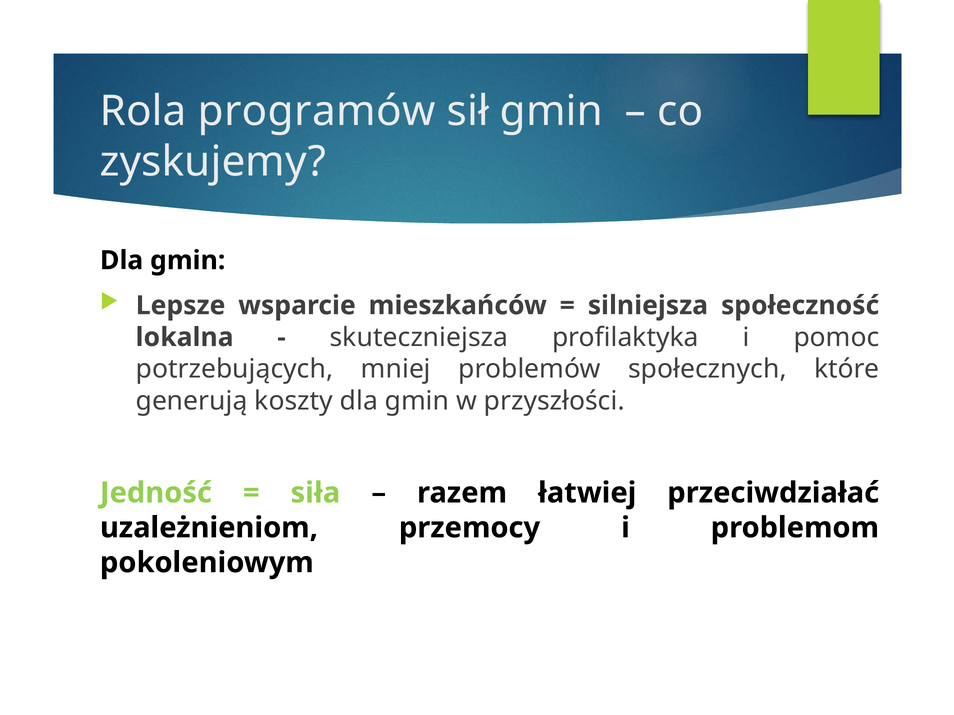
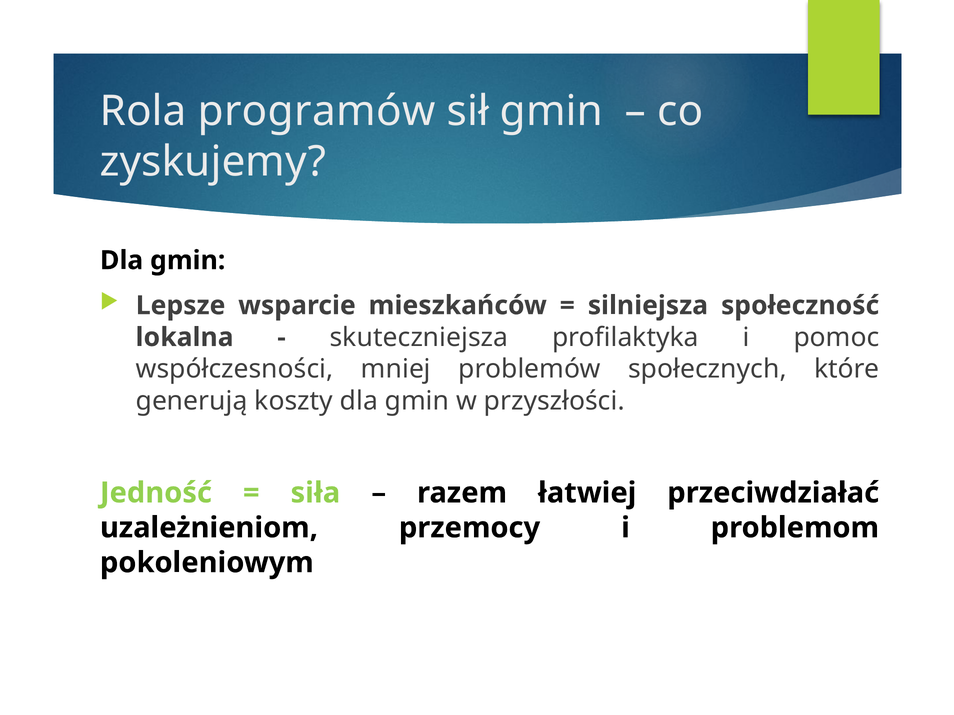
potrzebujących: potrzebujących -> współczesności (234, 369)
